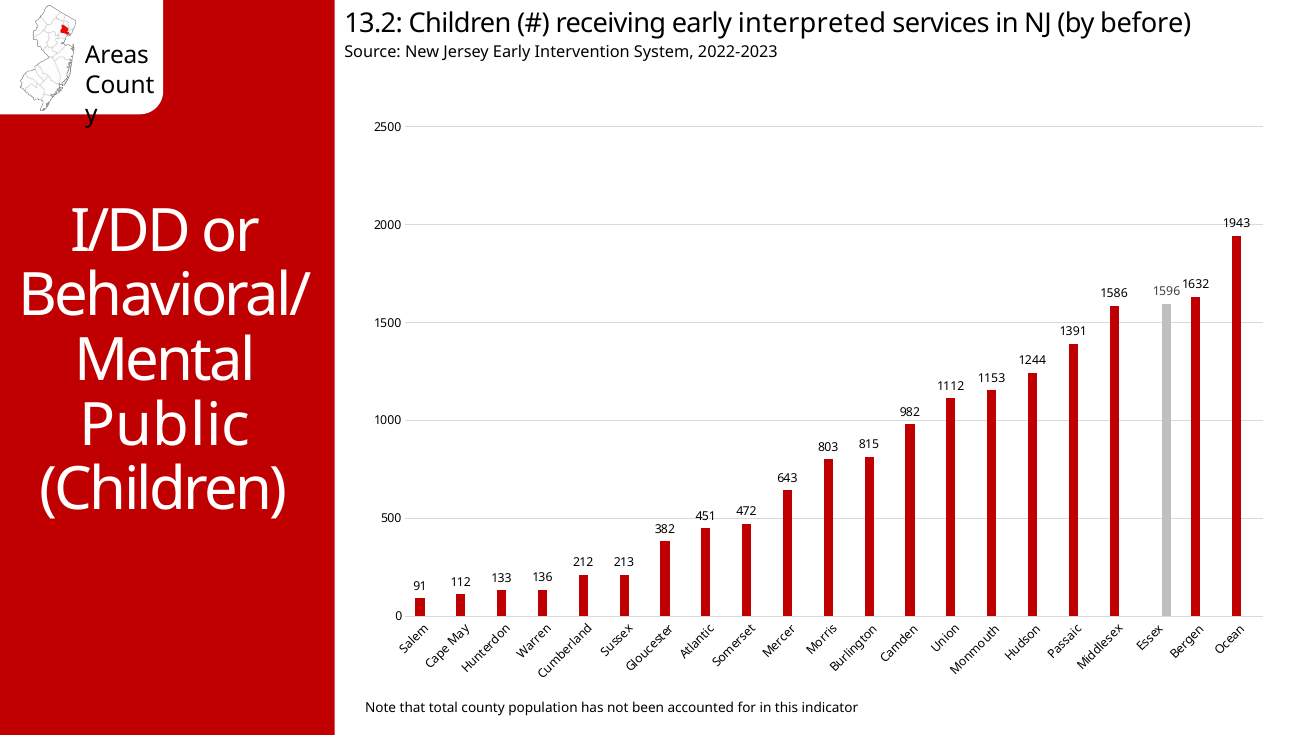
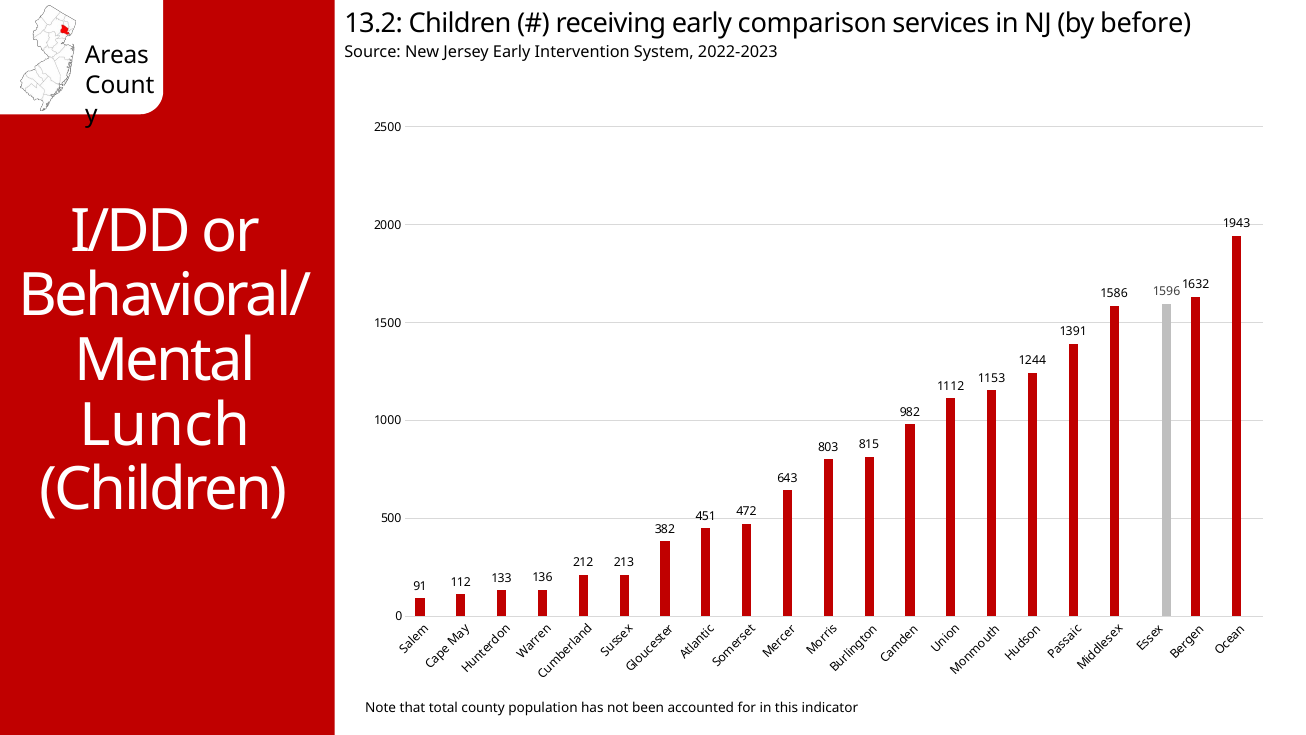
interpreted: interpreted -> comparison (812, 23)
Public: Public -> Lunch (165, 425)
